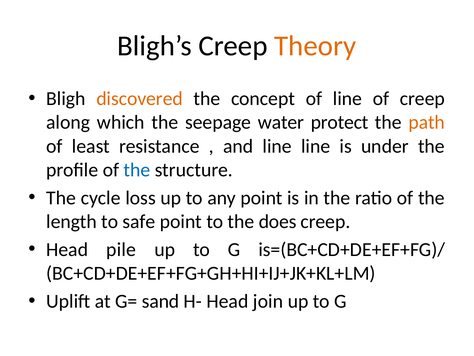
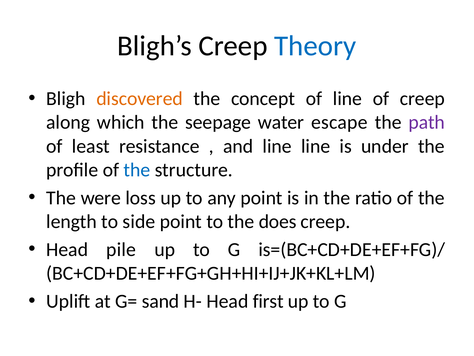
Theory colour: orange -> blue (315, 46)
protect: protect -> escape (339, 122)
path colour: orange -> purple (427, 122)
cycle: cycle -> were (101, 198)
safe: safe -> side (139, 221)
join: join -> first (268, 301)
